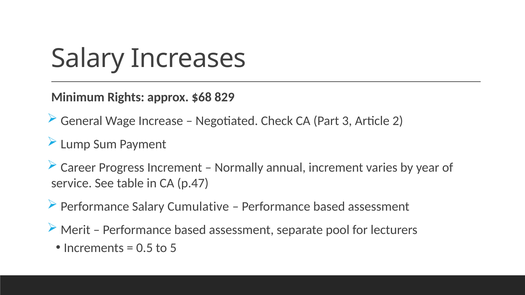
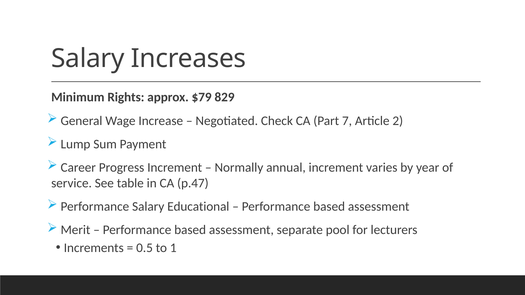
$68: $68 -> $79 (202, 97)
3: 3 -> 7 (347, 121)
Cumulative: Cumulative -> Educational (198, 207)
5: 5 -> 1 (173, 248)
